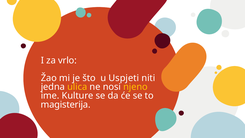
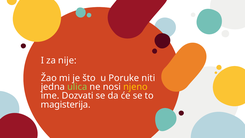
vrlo: vrlo -> nije (67, 60)
Uspjeti: Uspjeti -> Poruke (124, 78)
ulica colour: yellow -> light green (77, 87)
Kulture: Kulture -> Dozvati (78, 96)
